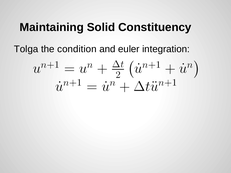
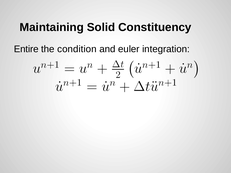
Tolga: Tolga -> Entire (26, 49)
